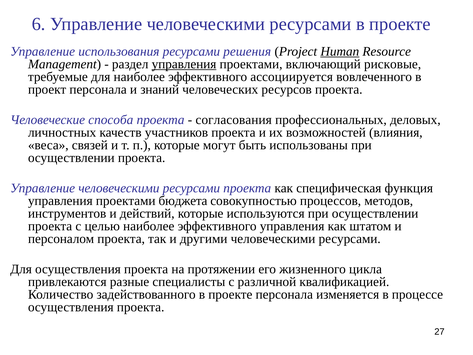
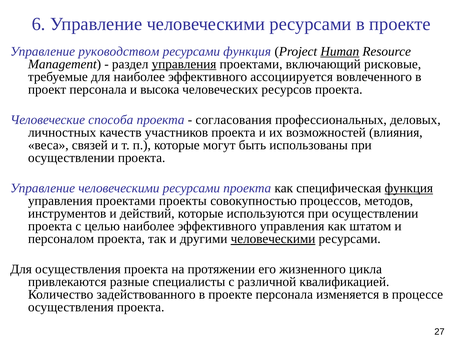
использования: использования -> руководством (119, 51)
ресурсами решения: решения -> функция (247, 51)
знаний: знаний -> высока (160, 89)
функция underline: none -> present (409, 188)
бюджета: бюджета -> проекты (183, 201)
человеческими underline: none -> present (273, 239)
